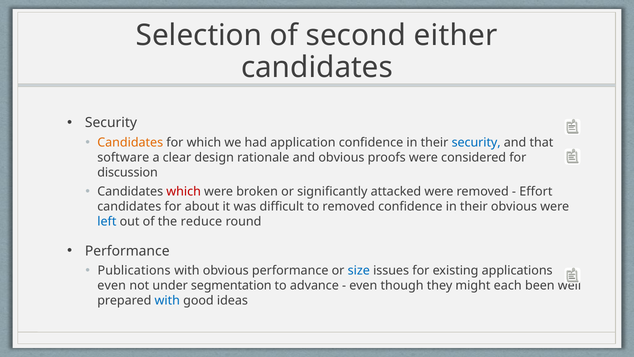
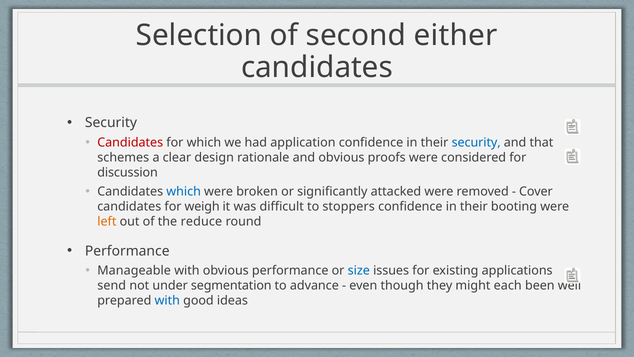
Candidates colour: orange -> red (130, 142)
software: software -> schemes (123, 157)
which colour: red -> blue (184, 192)
Effort: Effort -> Cover (536, 192)
about: about -> weigh (202, 207)
to removed: removed -> stoppers (349, 207)
their obvious: obvious -> booting (514, 207)
left colour: blue -> orange (107, 222)
Publications: Publications -> Manageable (134, 271)
even: even -> send (112, 286)
